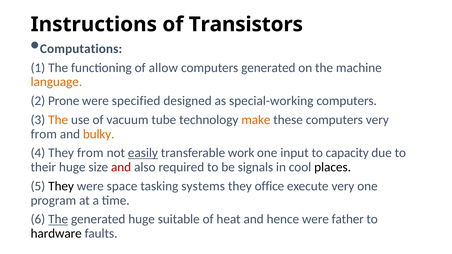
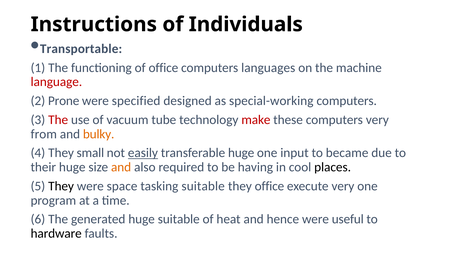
Transistors: Transistors -> Individuals (246, 24)
Computations: Computations -> Transportable (81, 49)
of allow: allow -> office (163, 68)
computers generated: generated -> languages (268, 68)
language colour: orange -> red (56, 82)
The colour: orange -> red (58, 120)
make colour: orange -> red (256, 120)
They from: from -> small (90, 153)
transferable work: work -> huge (241, 153)
capacity: capacity -> became (347, 153)
and colour: red -> orange (121, 167)
signals: signals -> having (255, 167)
tasking systems: systems -> suitable (203, 186)
The underline: present -> none (58, 219)
father: father -> useful (348, 219)
